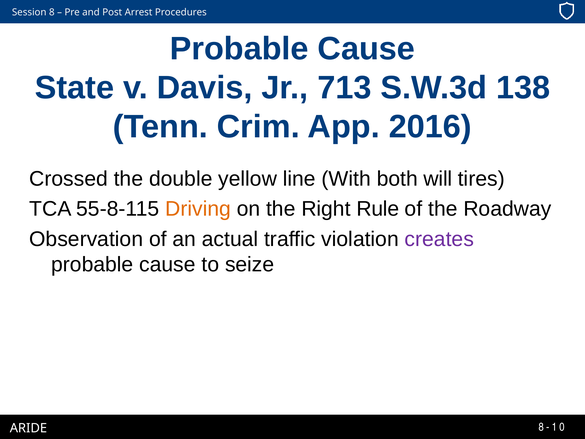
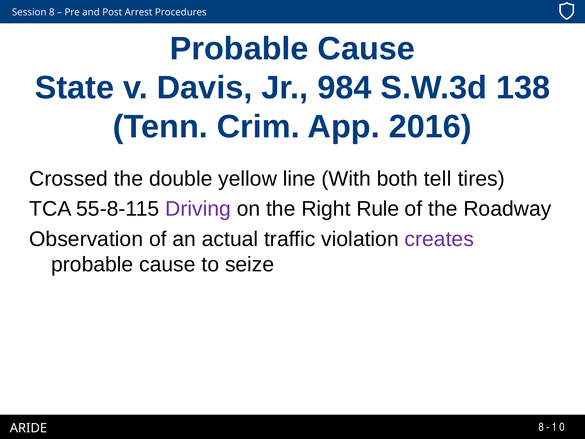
713: 713 -> 984 (345, 88)
will: will -> tell (438, 179)
Driving colour: orange -> purple (198, 209)
